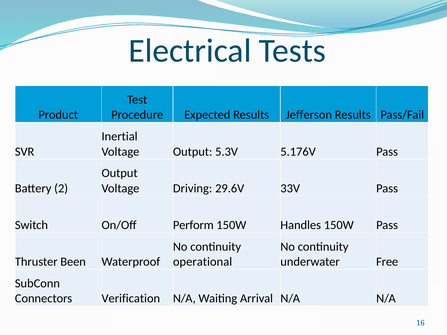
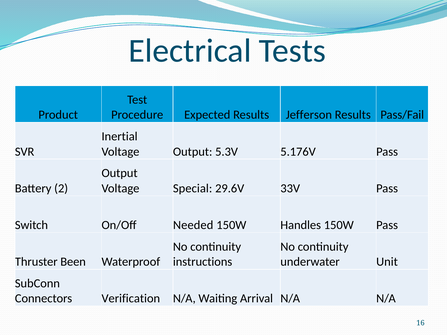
Driving: Driving -> Special (193, 188)
Perform: Perform -> Needed (193, 225)
operational: operational -> instructions (203, 262)
Free: Free -> Unit (387, 262)
